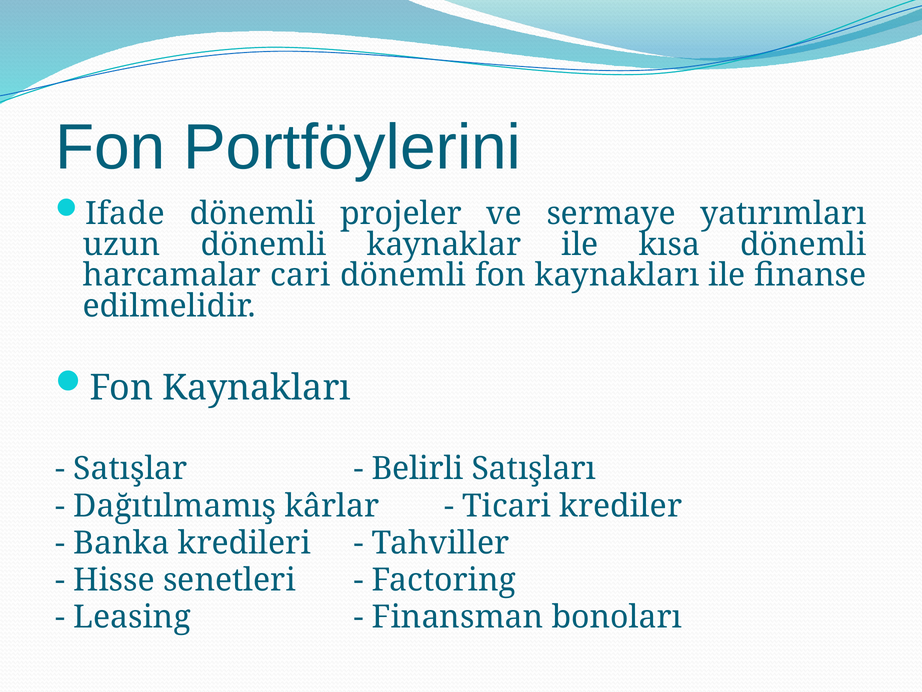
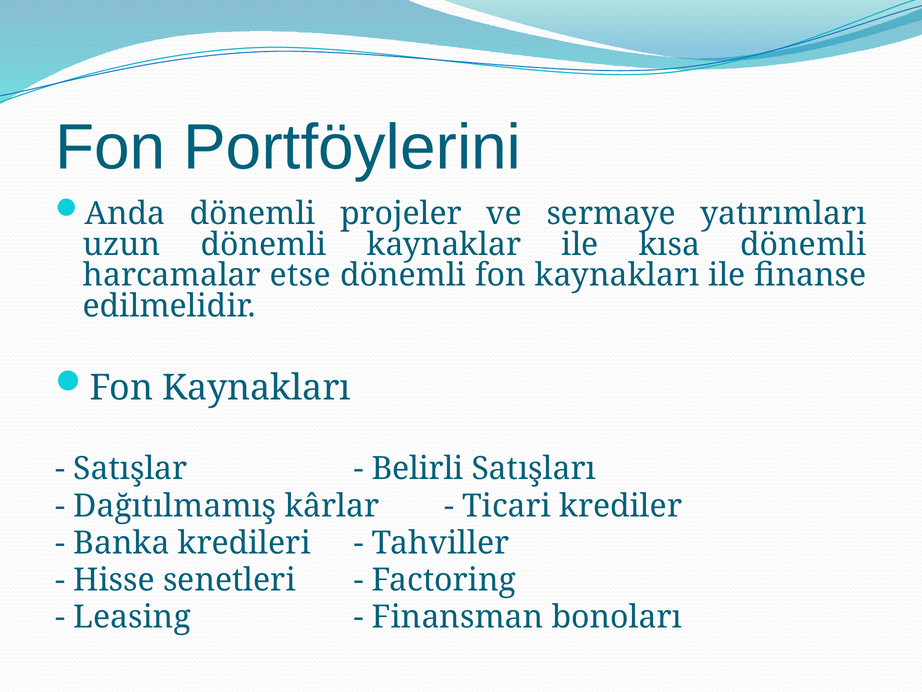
Ifade: Ifade -> Anda (125, 214)
cari: cari -> etse (300, 275)
